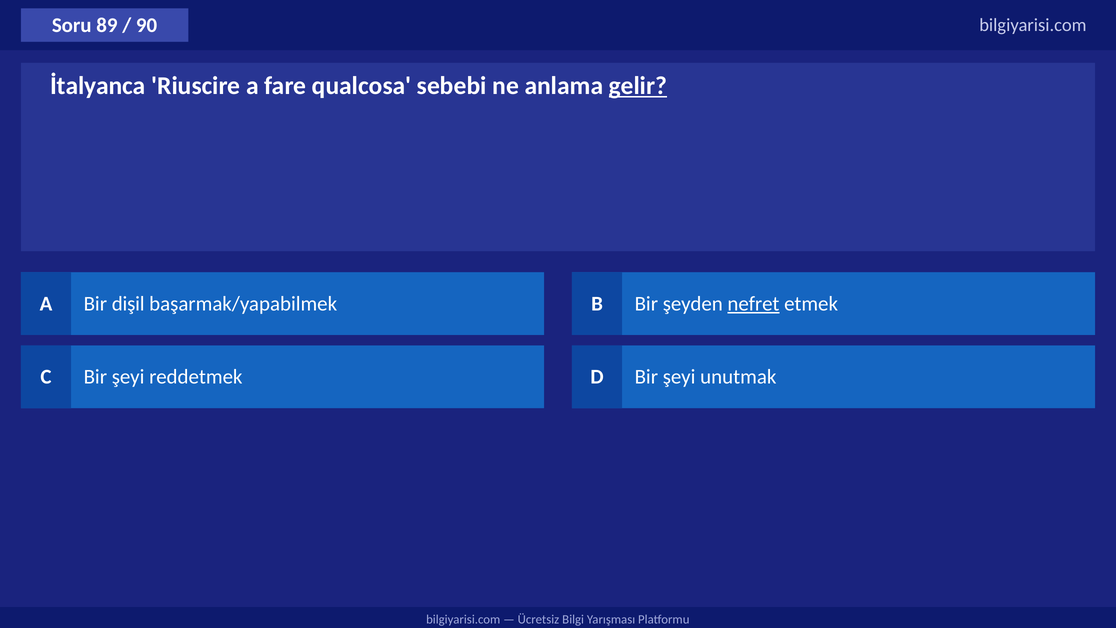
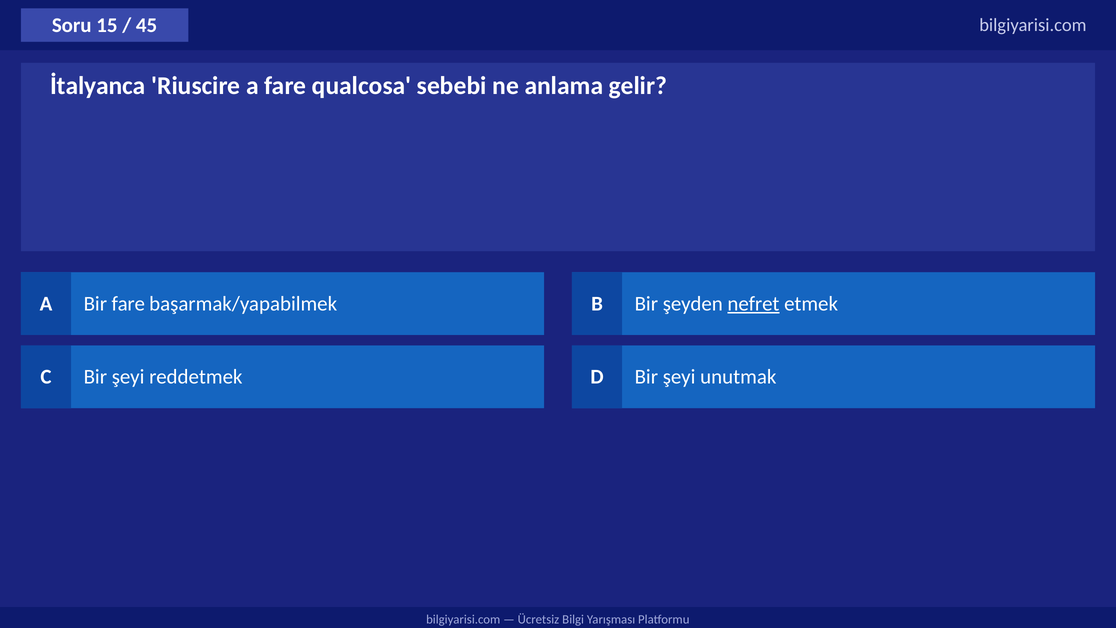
89: 89 -> 15 (107, 26)
90: 90 -> 45 (147, 26)
gelir underline: present -> none (638, 86)
Bir dişil: dişil -> fare (128, 304)
